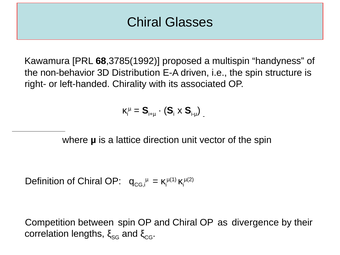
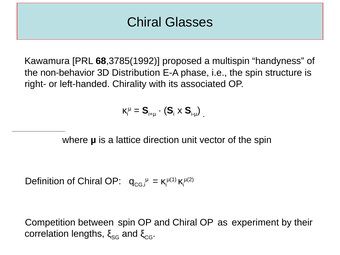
driven: driven -> phase (195, 73)
divergence: divergence -> experiment (255, 222)
